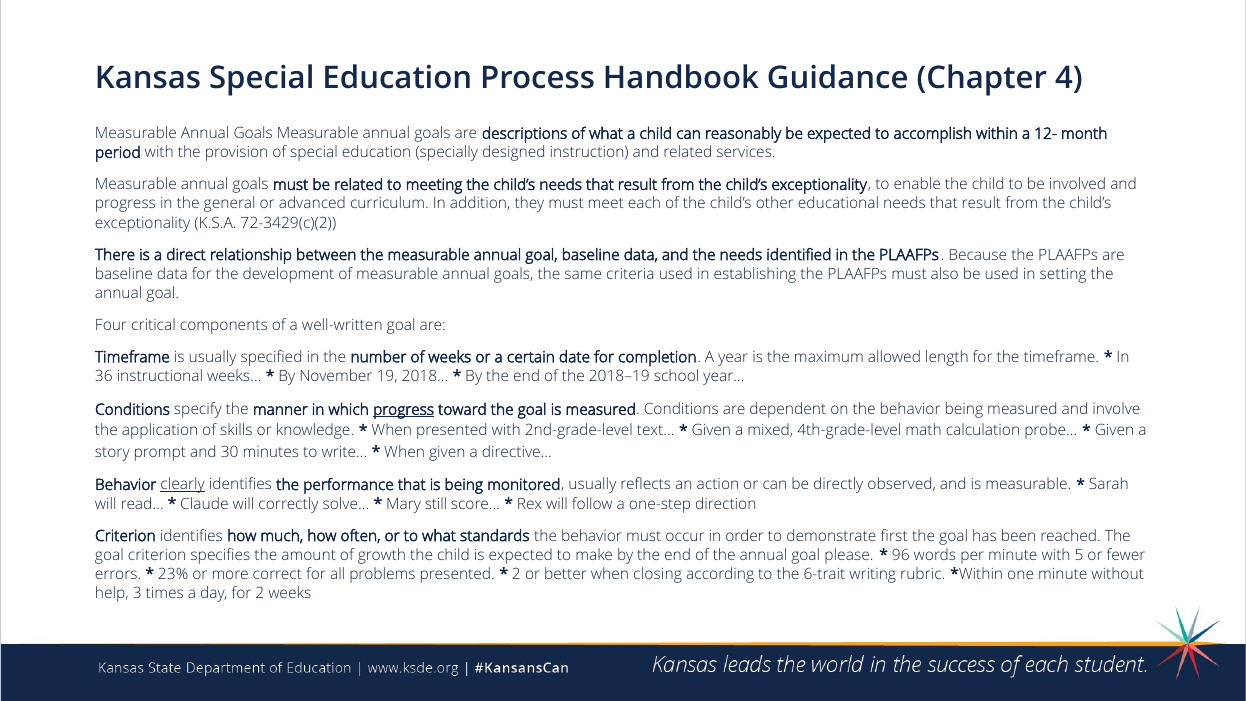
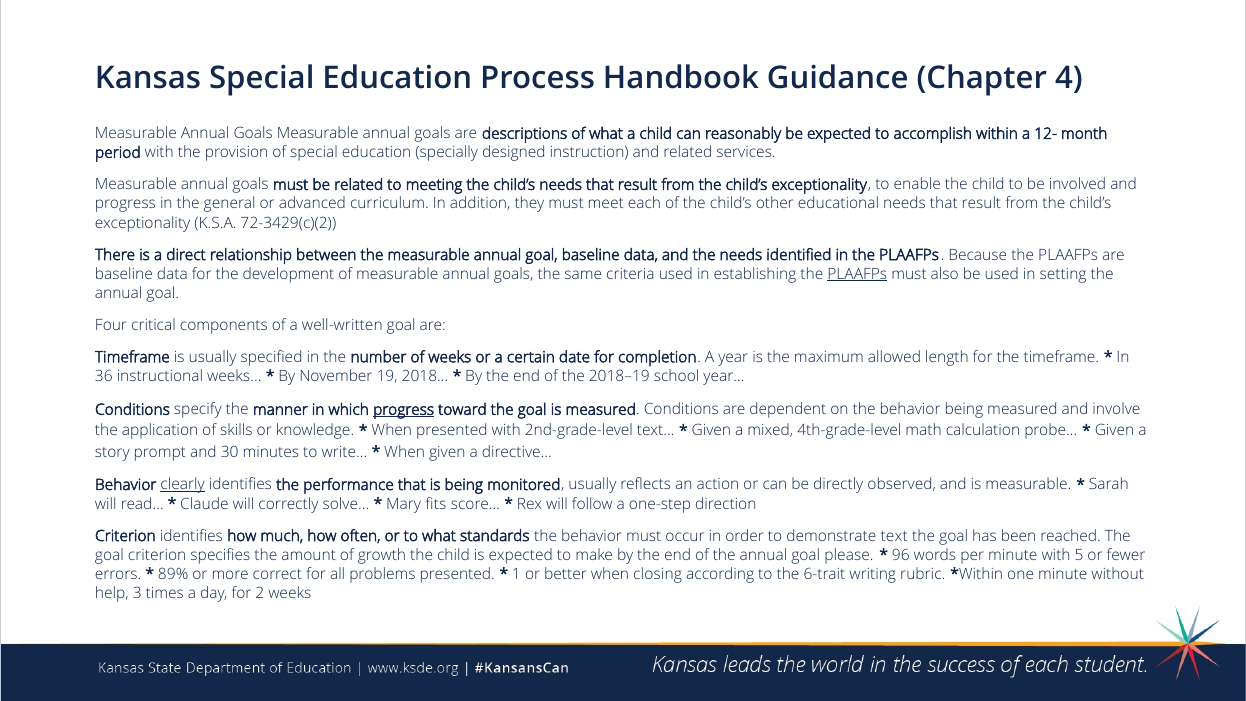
PLAAFPs underline: none -> present (857, 274)
still: still -> fits (436, 504)
first: first -> text (894, 536)
23%: 23% -> 89% (173, 574)
2: 2 -> 1 (516, 574)
